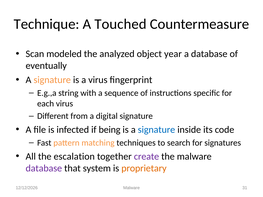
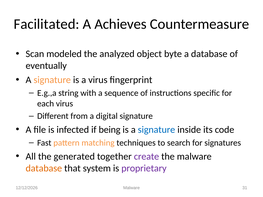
Technique: Technique -> Facilitated (47, 24)
Touched: Touched -> Achieves (121, 24)
year: year -> byte (173, 54)
escalation: escalation -> generated (74, 157)
database colour: purple -> orange (44, 168)
proprietary colour: orange -> purple (144, 168)
